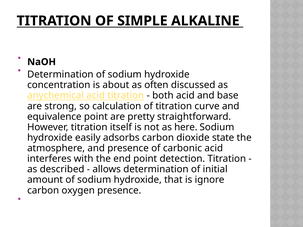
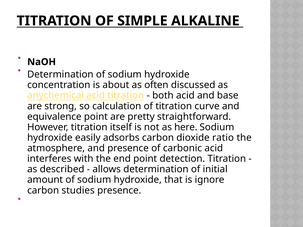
state: state -> ratio (223, 138)
oxygen: oxygen -> studies (78, 191)
